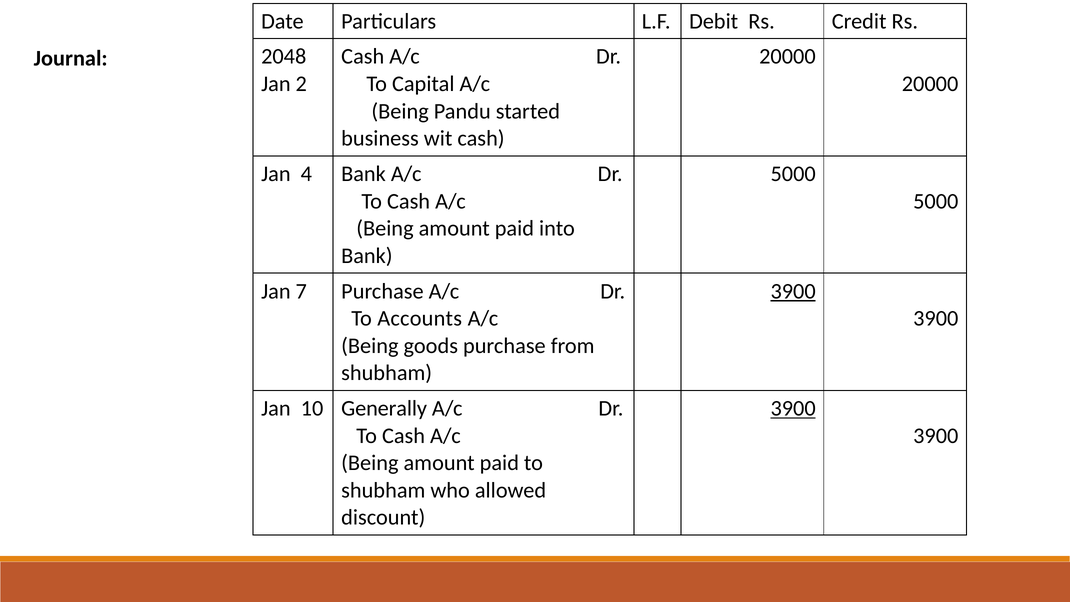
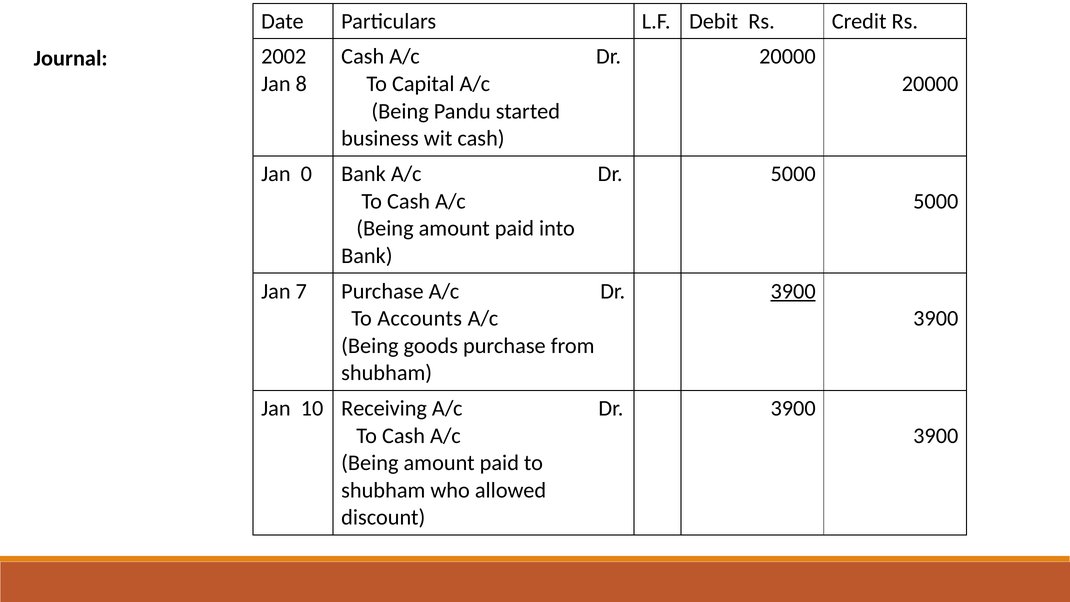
2048: 2048 -> 2002 (284, 57)
2: 2 -> 8 (301, 84)
4: 4 -> 0 (306, 174)
Generally: Generally -> Receiving (384, 408)
3900 underline: present -> none (793, 408)
